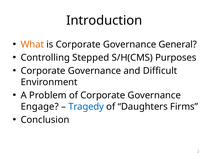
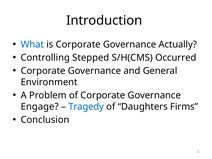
What colour: orange -> blue (32, 44)
General: General -> Actually (178, 44)
Purposes: Purposes -> Occurred (176, 58)
Difficult: Difficult -> General (160, 71)
